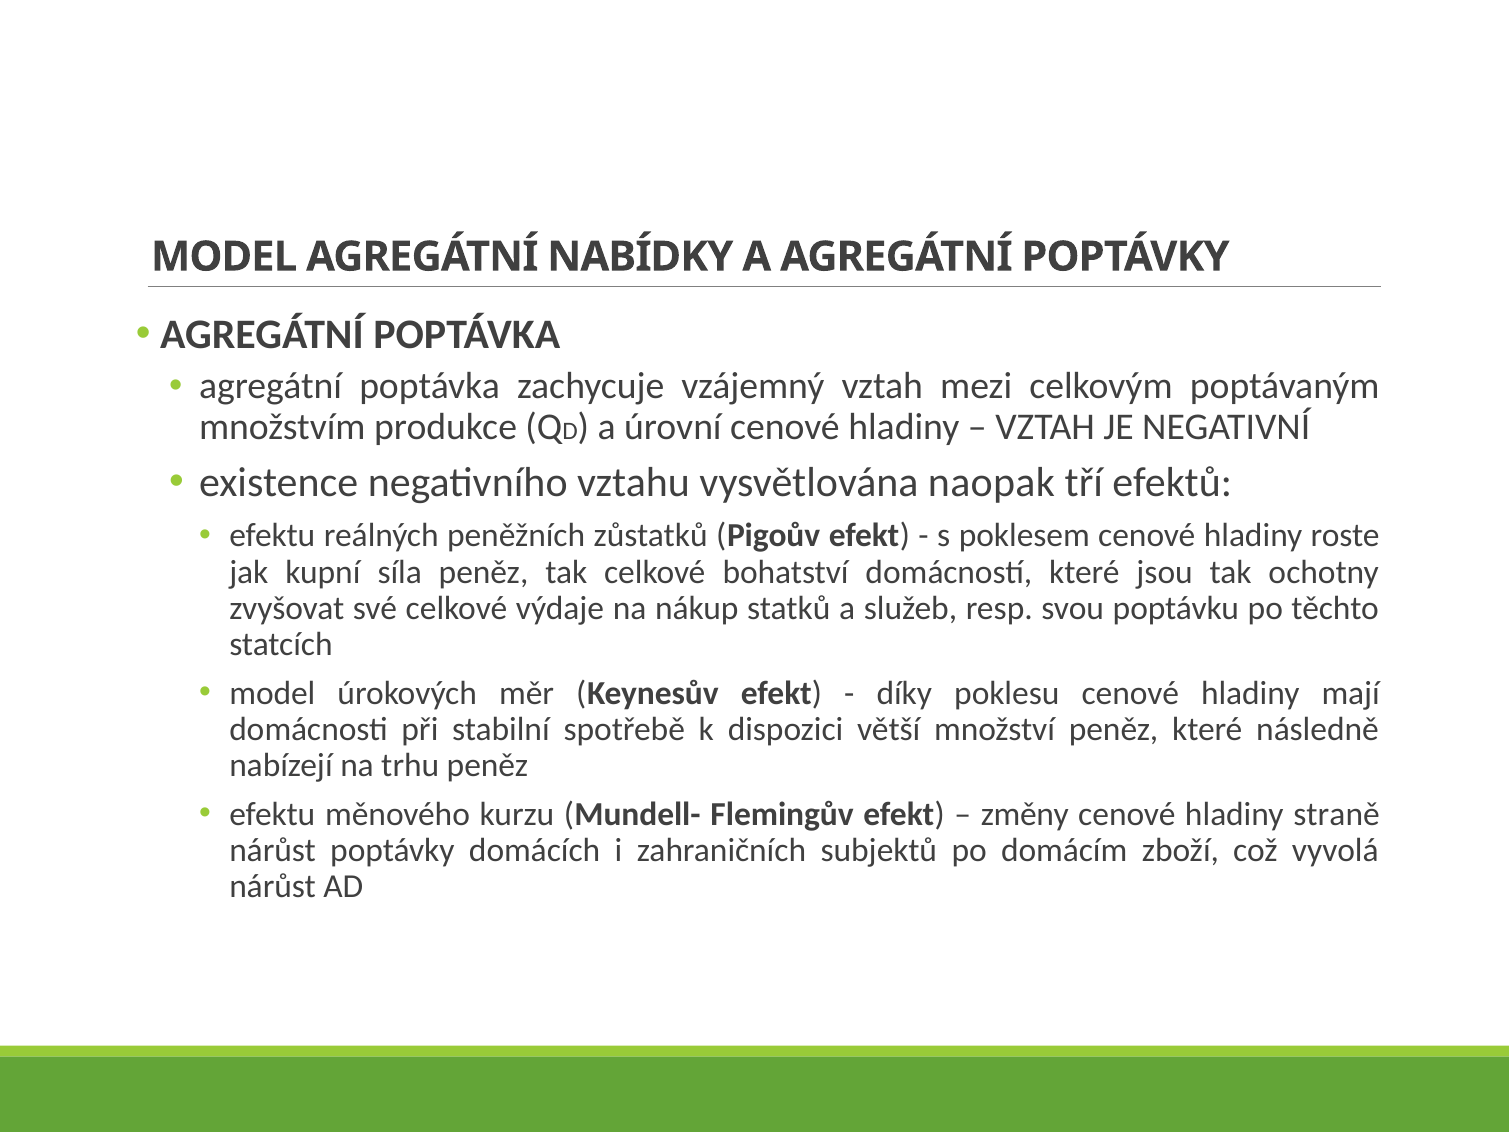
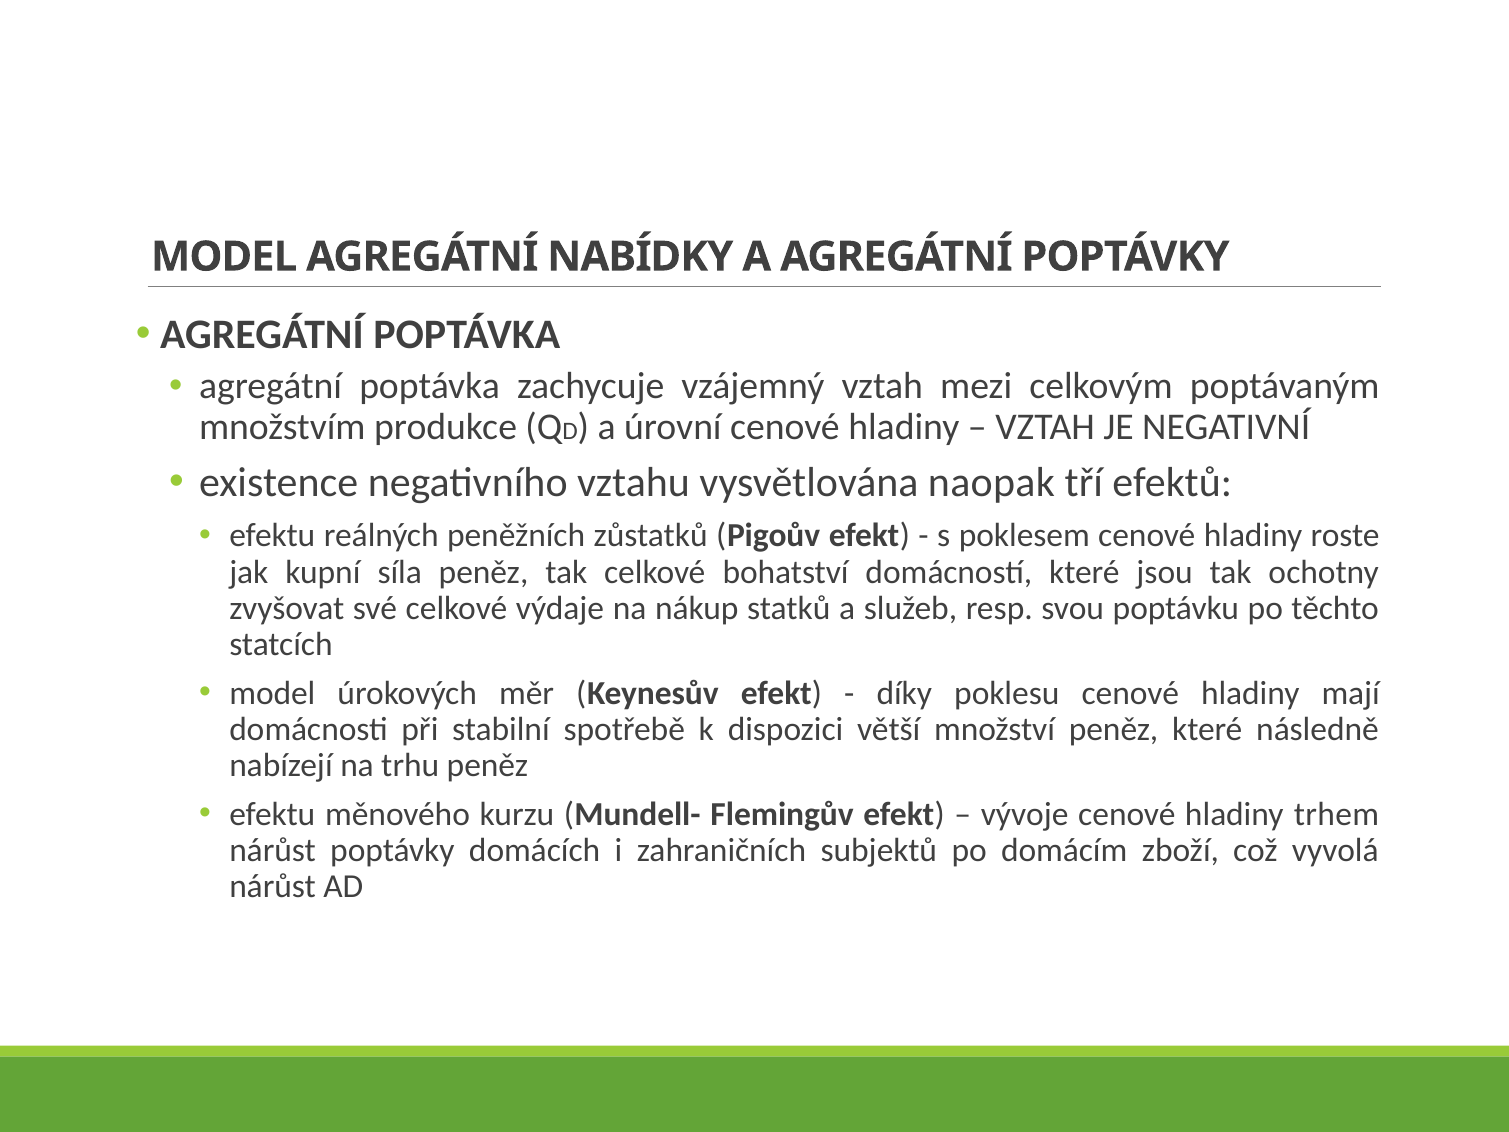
změny: změny -> vývoje (1025, 814)
straně: straně -> trhem (1336, 814)
